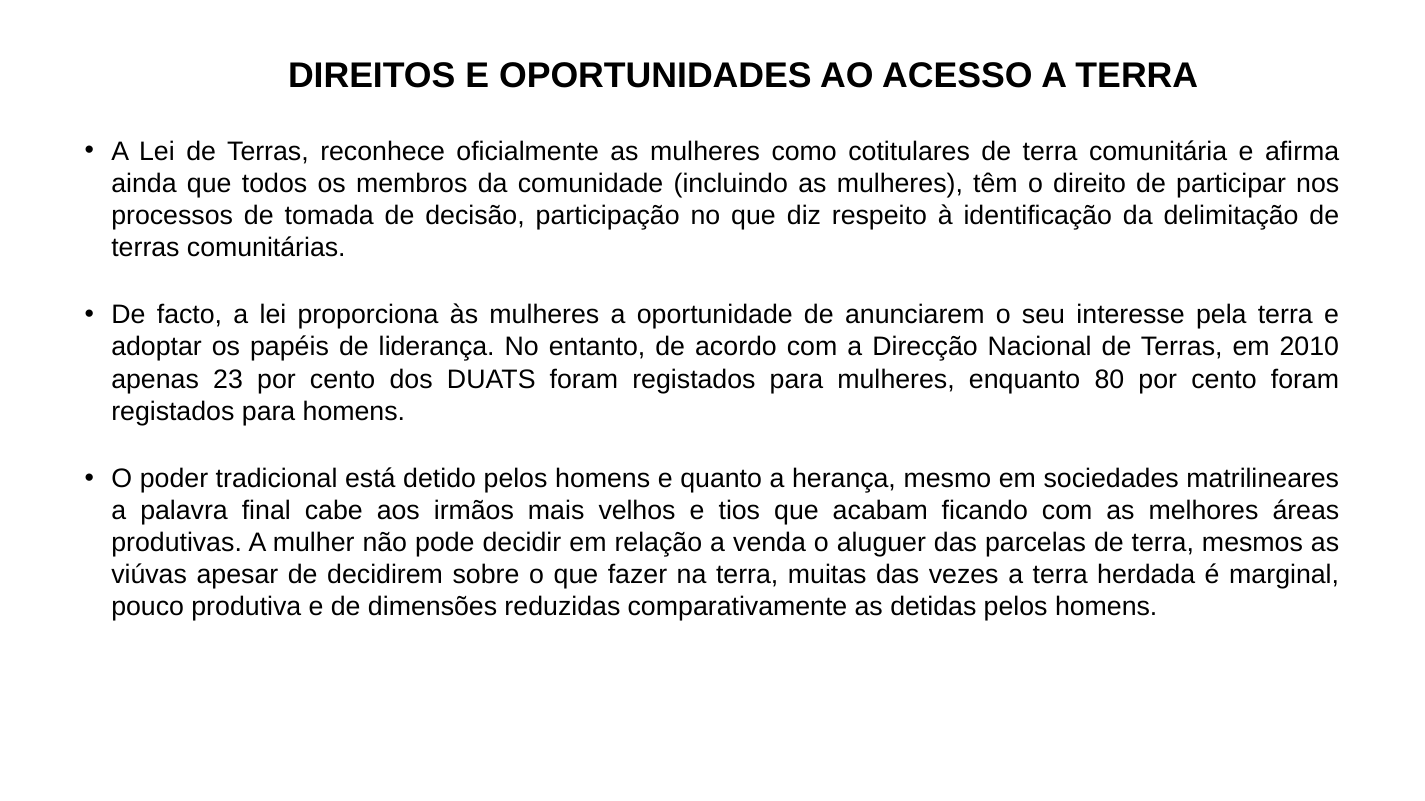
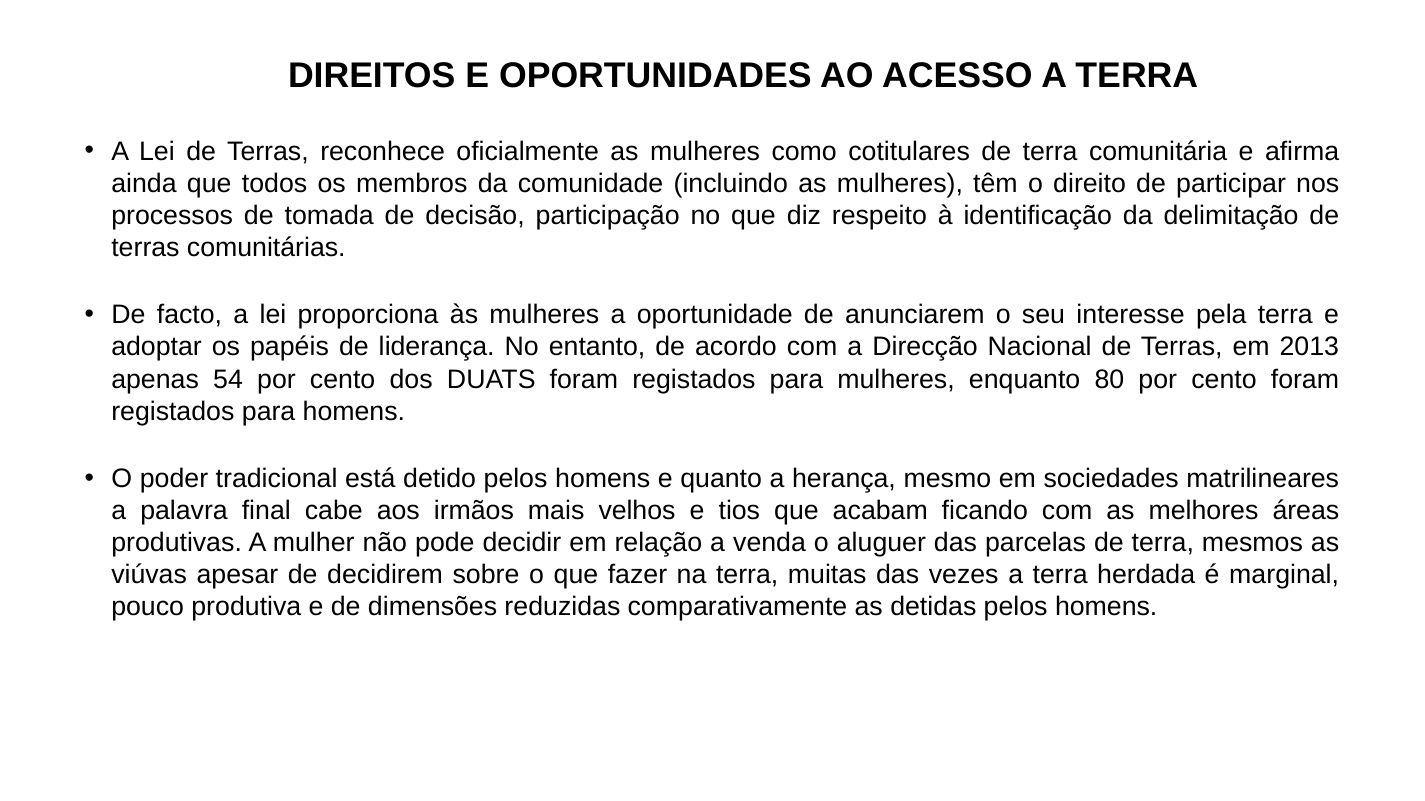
2010: 2010 -> 2013 (1309, 347)
23: 23 -> 54 (228, 379)
